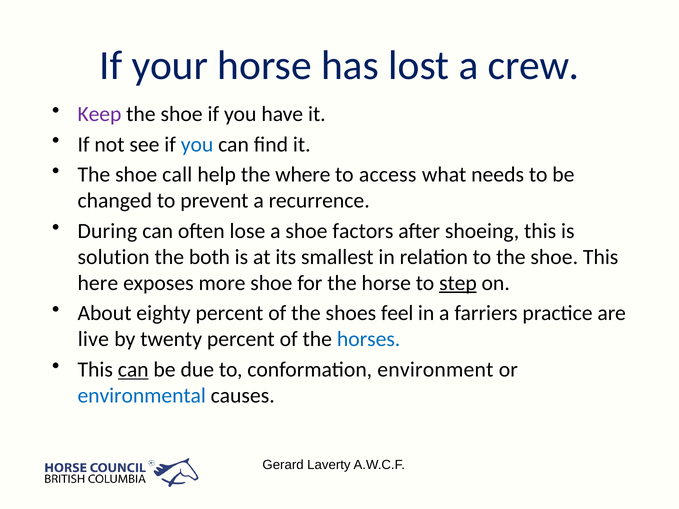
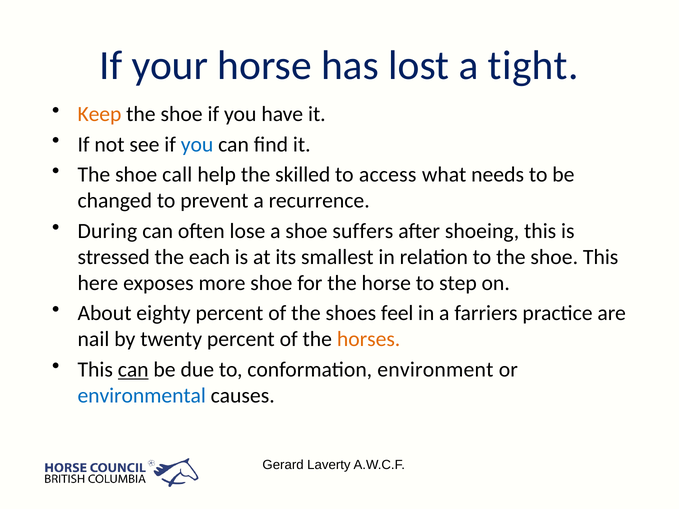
crew: crew -> tight (533, 66)
Keep colour: purple -> orange (99, 114)
where: where -> skilled (303, 175)
factors: factors -> suffers (363, 231)
solution: solution -> stressed (114, 257)
both: both -> each (210, 257)
step underline: present -> none (458, 283)
live: live -> nail (93, 340)
horses colour: blue -> orange (369, 340)
